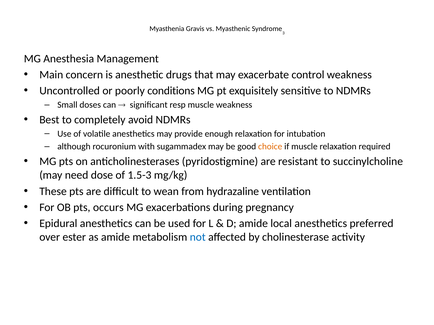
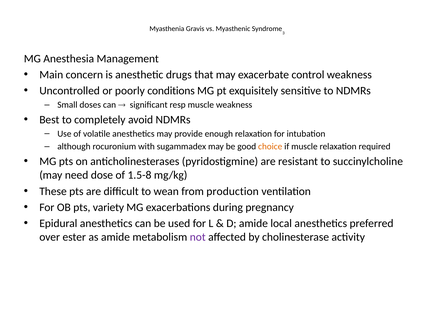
1.5-3: 1.5-3 -> 1.5-8 (140, 175)
hydrazaline: hydrazaline -> production (233, 192)
occurs: occurs -> variety (108, 208)
not colour: blue -> purple (198, 238)
